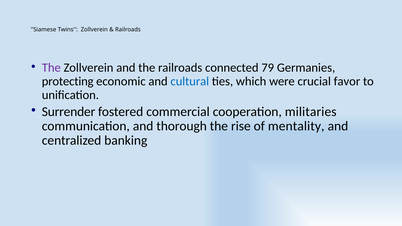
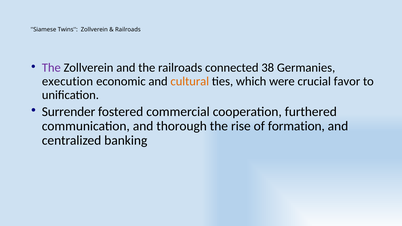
79: 79 -> 38 (268, 68)
protecting: protecting -> execution (68, 81)
cultural colour: blue -> orange (190, 81)
militaries: militaries -> furthered (311, 112)
mentality: mentality -> formation (296, 126)
